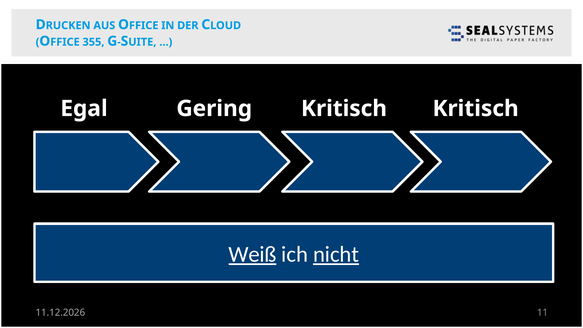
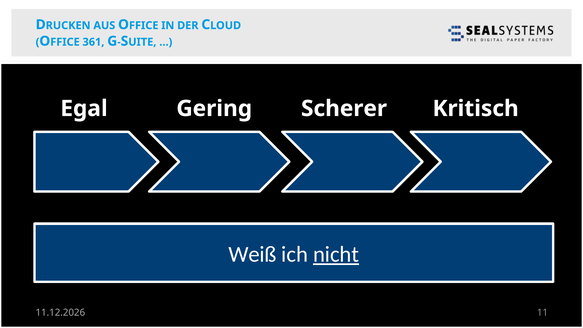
355: 355 -> 361 (93, 42)
Gering Kritisch: Kritisch -> Scherer (344, 109)
Weiß underline: present -> none (252, 254)
